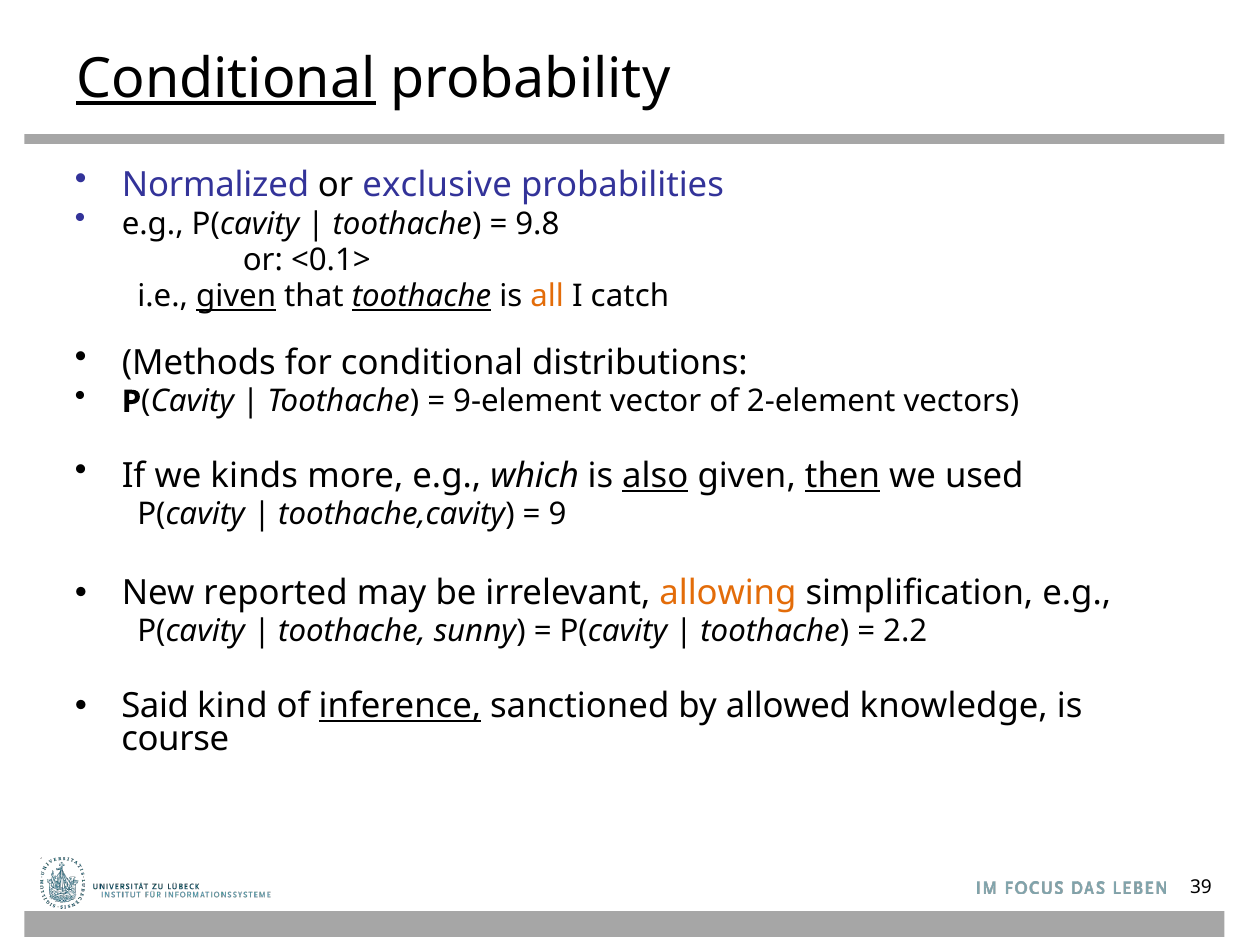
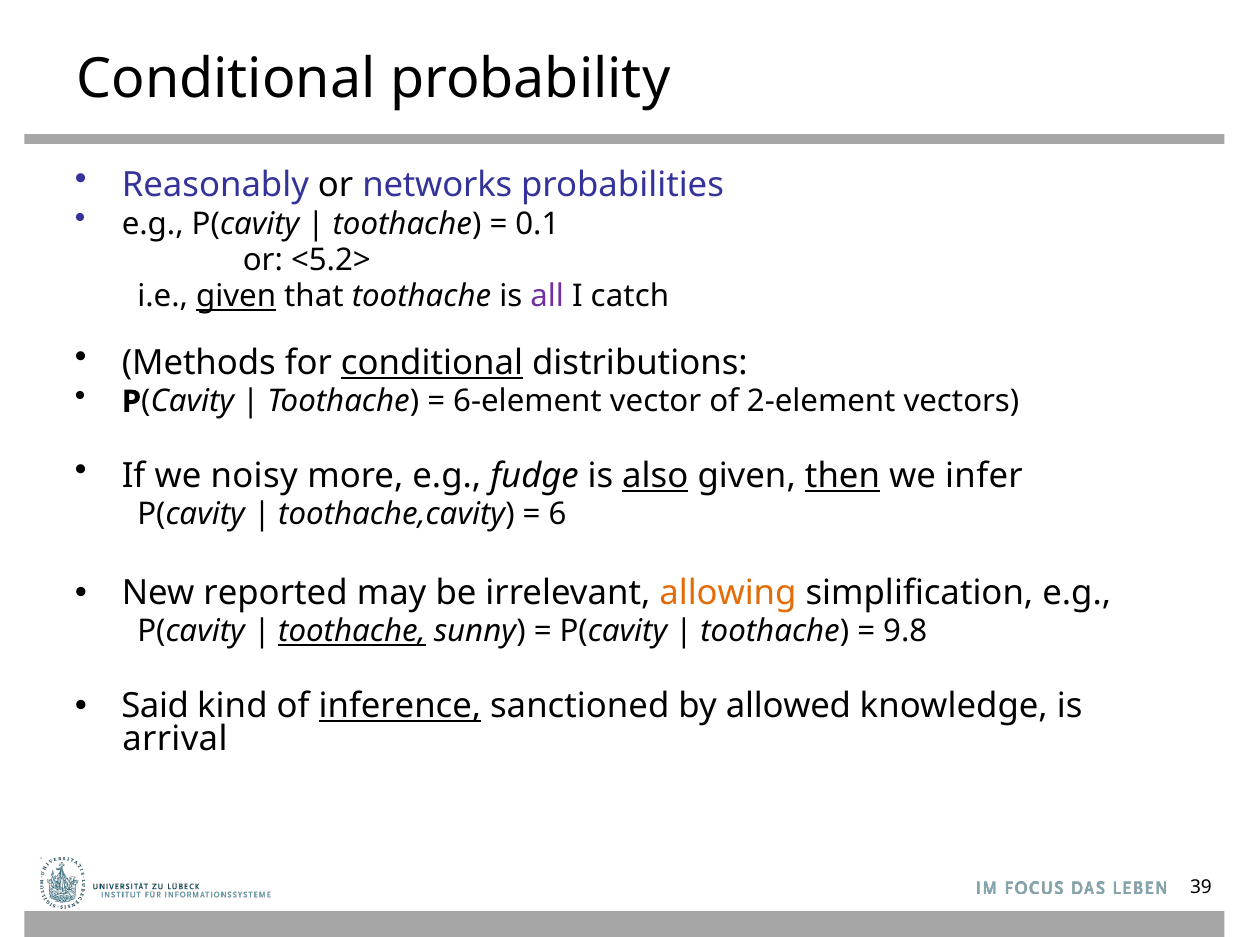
Conditional underline: present -> none (226, 79)
Normalized: Normalized -> Reasonably (215, 185)
exclusive: exclusive -> networks (437, 185)
9.8: 9.8 -> 0.1 (537, 224)
<0.1>: <0.1> -> <5.2> (331, 260)
toothache underline: present -> none (421, 296)
all colour: orange -> purple (547, 296)
conditional underline: none -> present (432, 363)
9-element: 9-element -> 6-element (527, 402)
kinds: kinds -> noisy (254, 476)
which: which -> fudge (534, 476)
used: used -> infer (984, 476)
9: 9 -> 6 (557, 514)
toothache underline: none -> present (352, 631)
2.2: 2.2 -> 9.8 (905, 631)
course: course -> arrival (175, 739)
